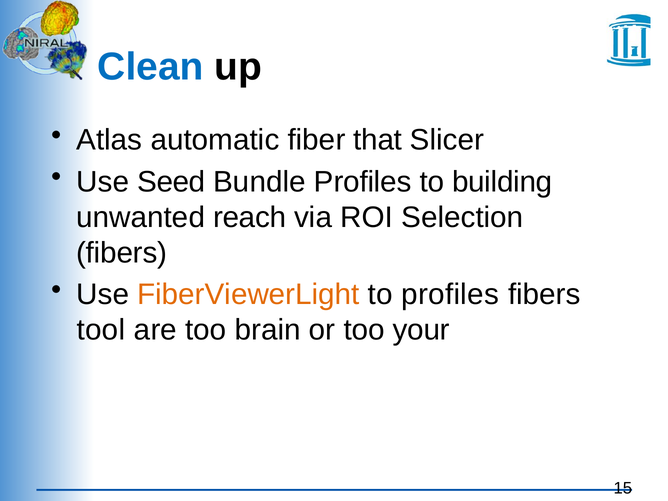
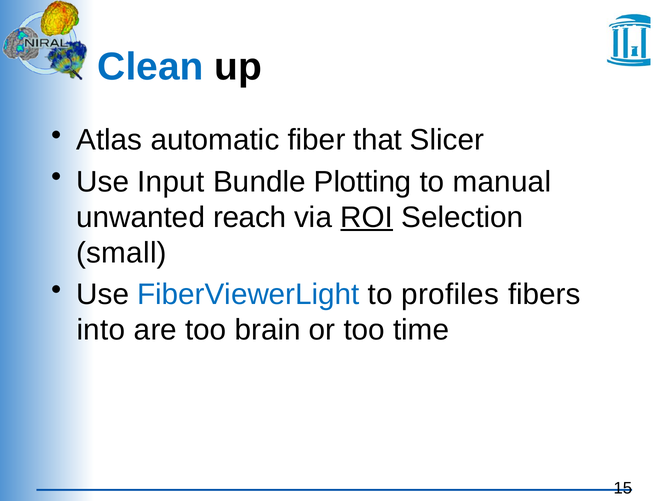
Seed: Seed -> Input (171, 182)
Bundle Profiles: Profiles -> Plotting (363, 182)
building: building -> manual (502, 182)
ROI underline: none -> present (367, 217)
fibers: fibers -> small (122, 253)
FiberViewerLight colour: orange -> blue (248, 295)
tool: tool -> into (101, 330)
your: your -> time (421, 330)
